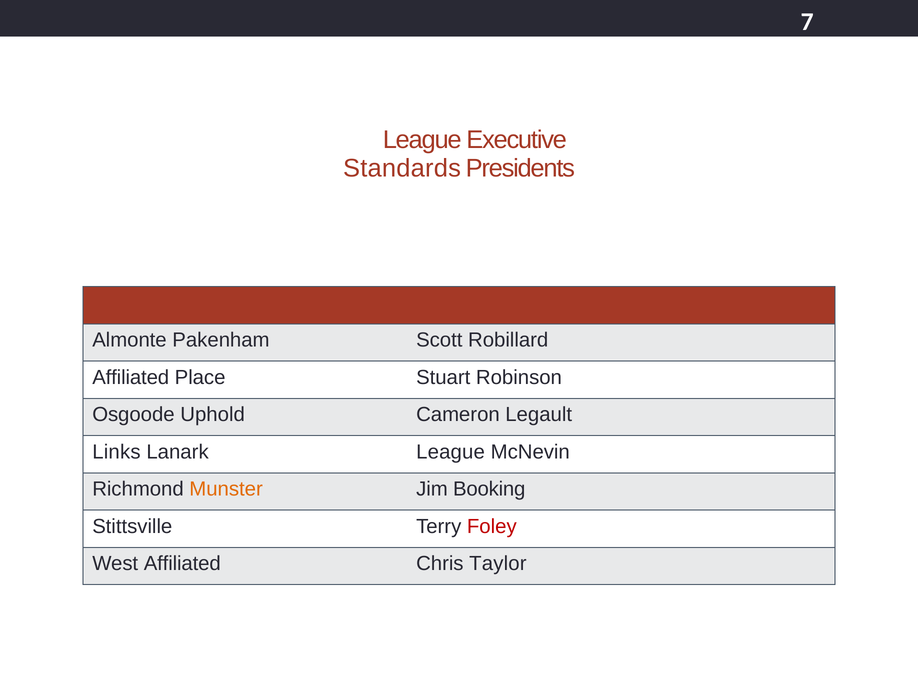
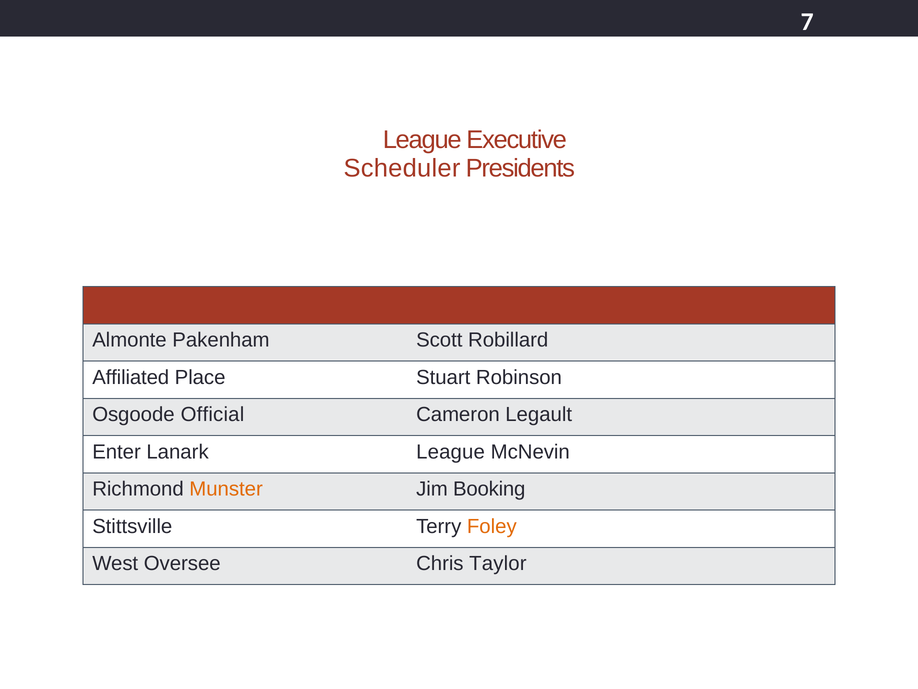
Standards: Standards -> Scheduler (402, 168)
Uphold: Uphold -> Official (212, 414)
Links: Links -> Enter (117, 452)
Foley colour: red -> orange (492, 526)
West Affiliated: Affiliated -> Oversee (182, 563)
